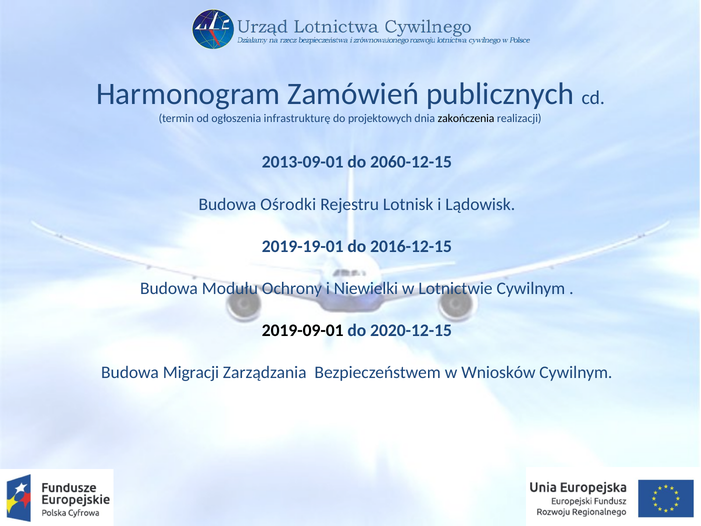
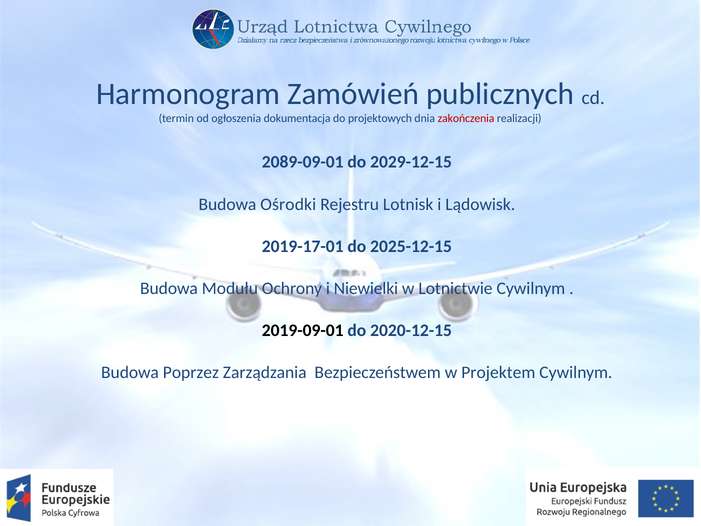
infrastrukturę: infrastrukturę -> dokumentacja (297, 118)
zakończenia colour: black -> red (466, 118)
2013-09-01: 2013-09-01 -> 2089-09-01 (303, 162)
2060-12-15: 2060-12-15 -> 2029-12-15 (411, 162)
2019-19-01: 2019-19-01 -> 2019-17-01 (303, 246)
2016-12-15: 2016-12-15 -> 2025-12-15 (411, 246)
Migracji: Migracji -> Poprzez (191, 372)
Wniosków: Wniosków -> Projektem (498, 372)
